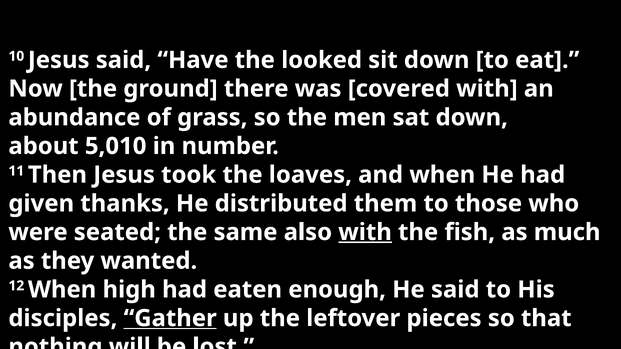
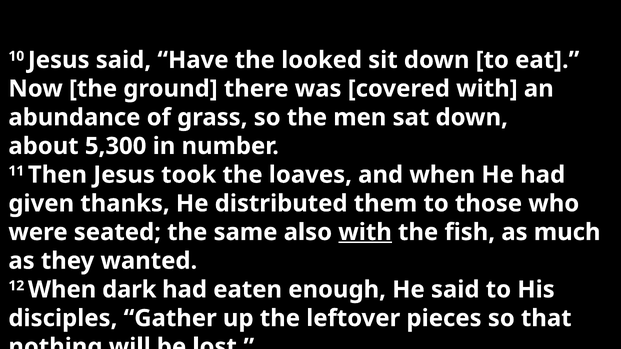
5,010: 5,010 -> 5,300 (116, 146)
high: high -> dark (129, 290)
Gather underline: present -> none (170, 319)
